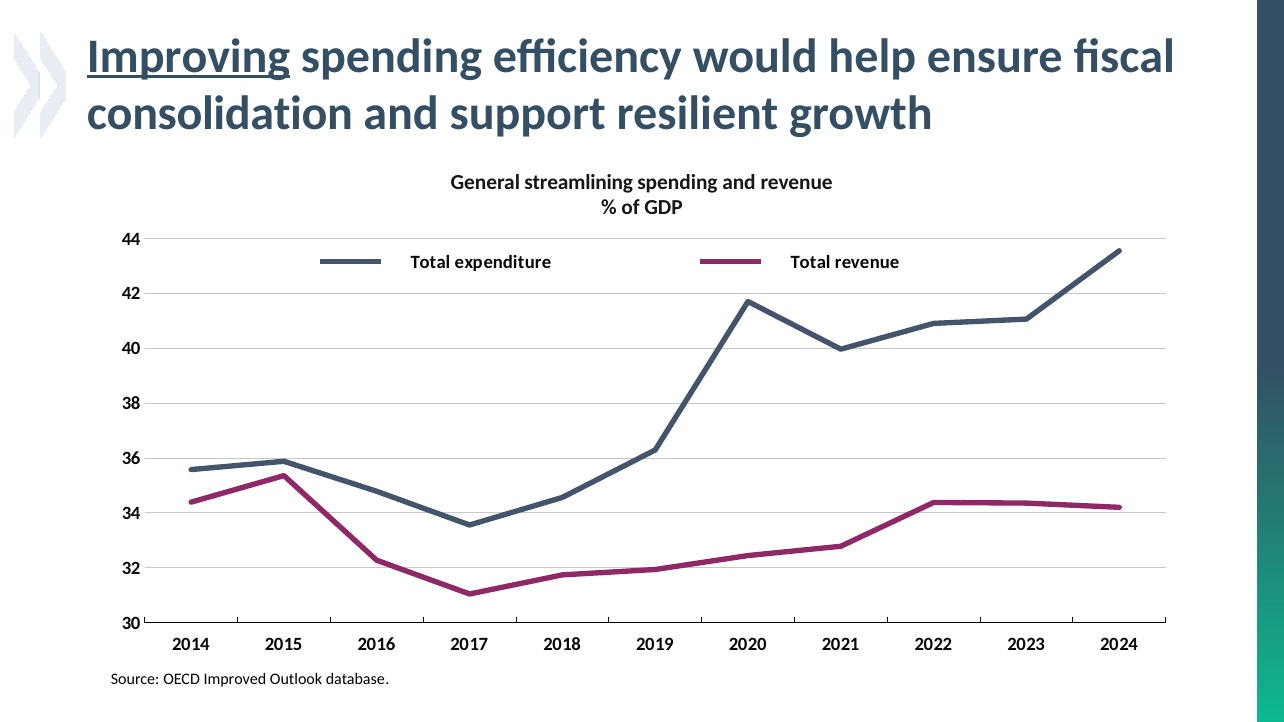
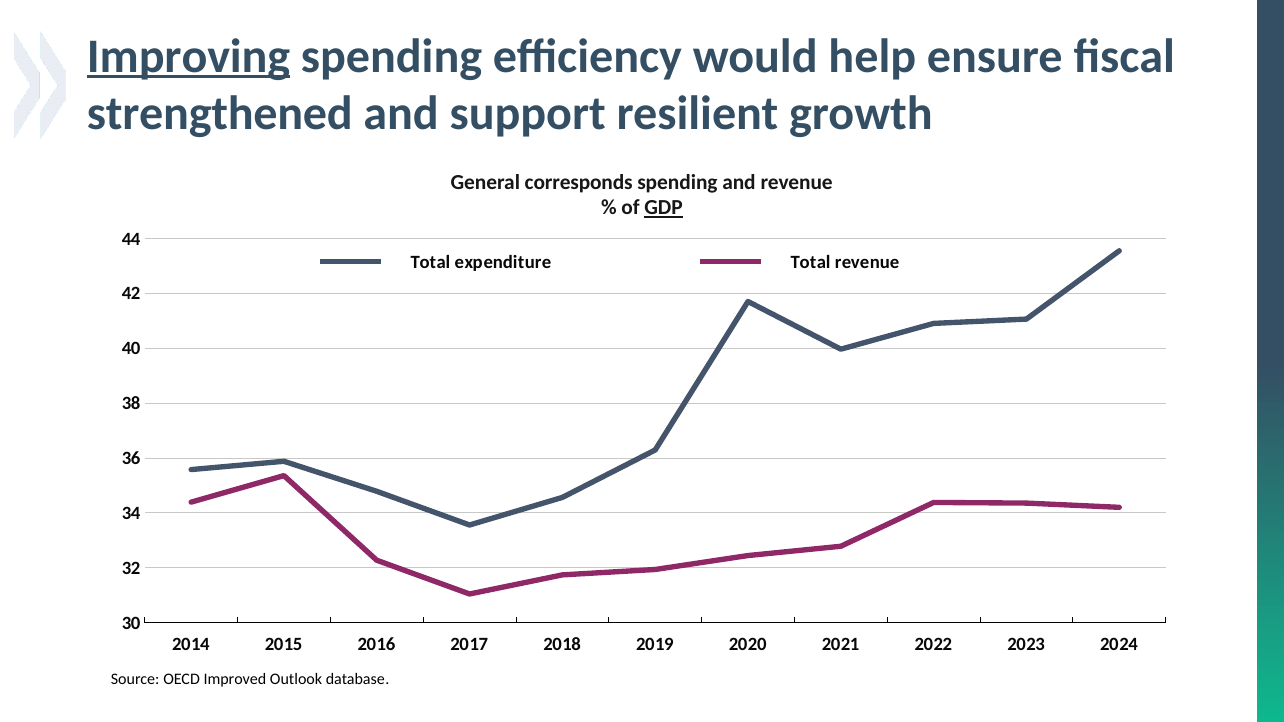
consolidation: consolidation -> strengthened (220, 114)
streamlining: streamlining -> corresponds (579, 182)
GDP underline: none -> present (664, 208)
